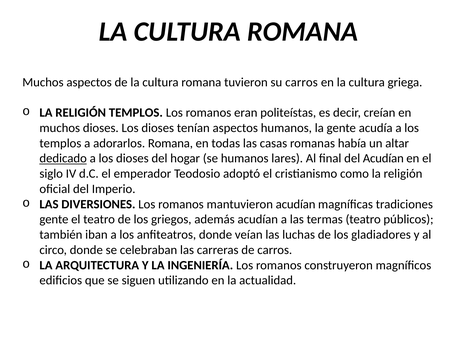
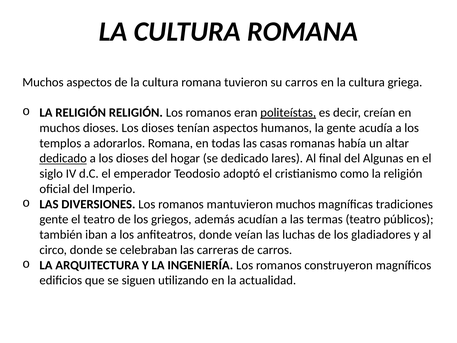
RELIGIÓN TEMPLOS: TEMPLOS -> RELIGIÓN (136, 113)
politeístas underline: none -> present (288, 113)
se humanos: humanos -> dedicado (245, 158)
del Acudían: Acudían -> Algunas (383, 158)
mantuvieron acudían: acudían -> muchos (296, 204)
